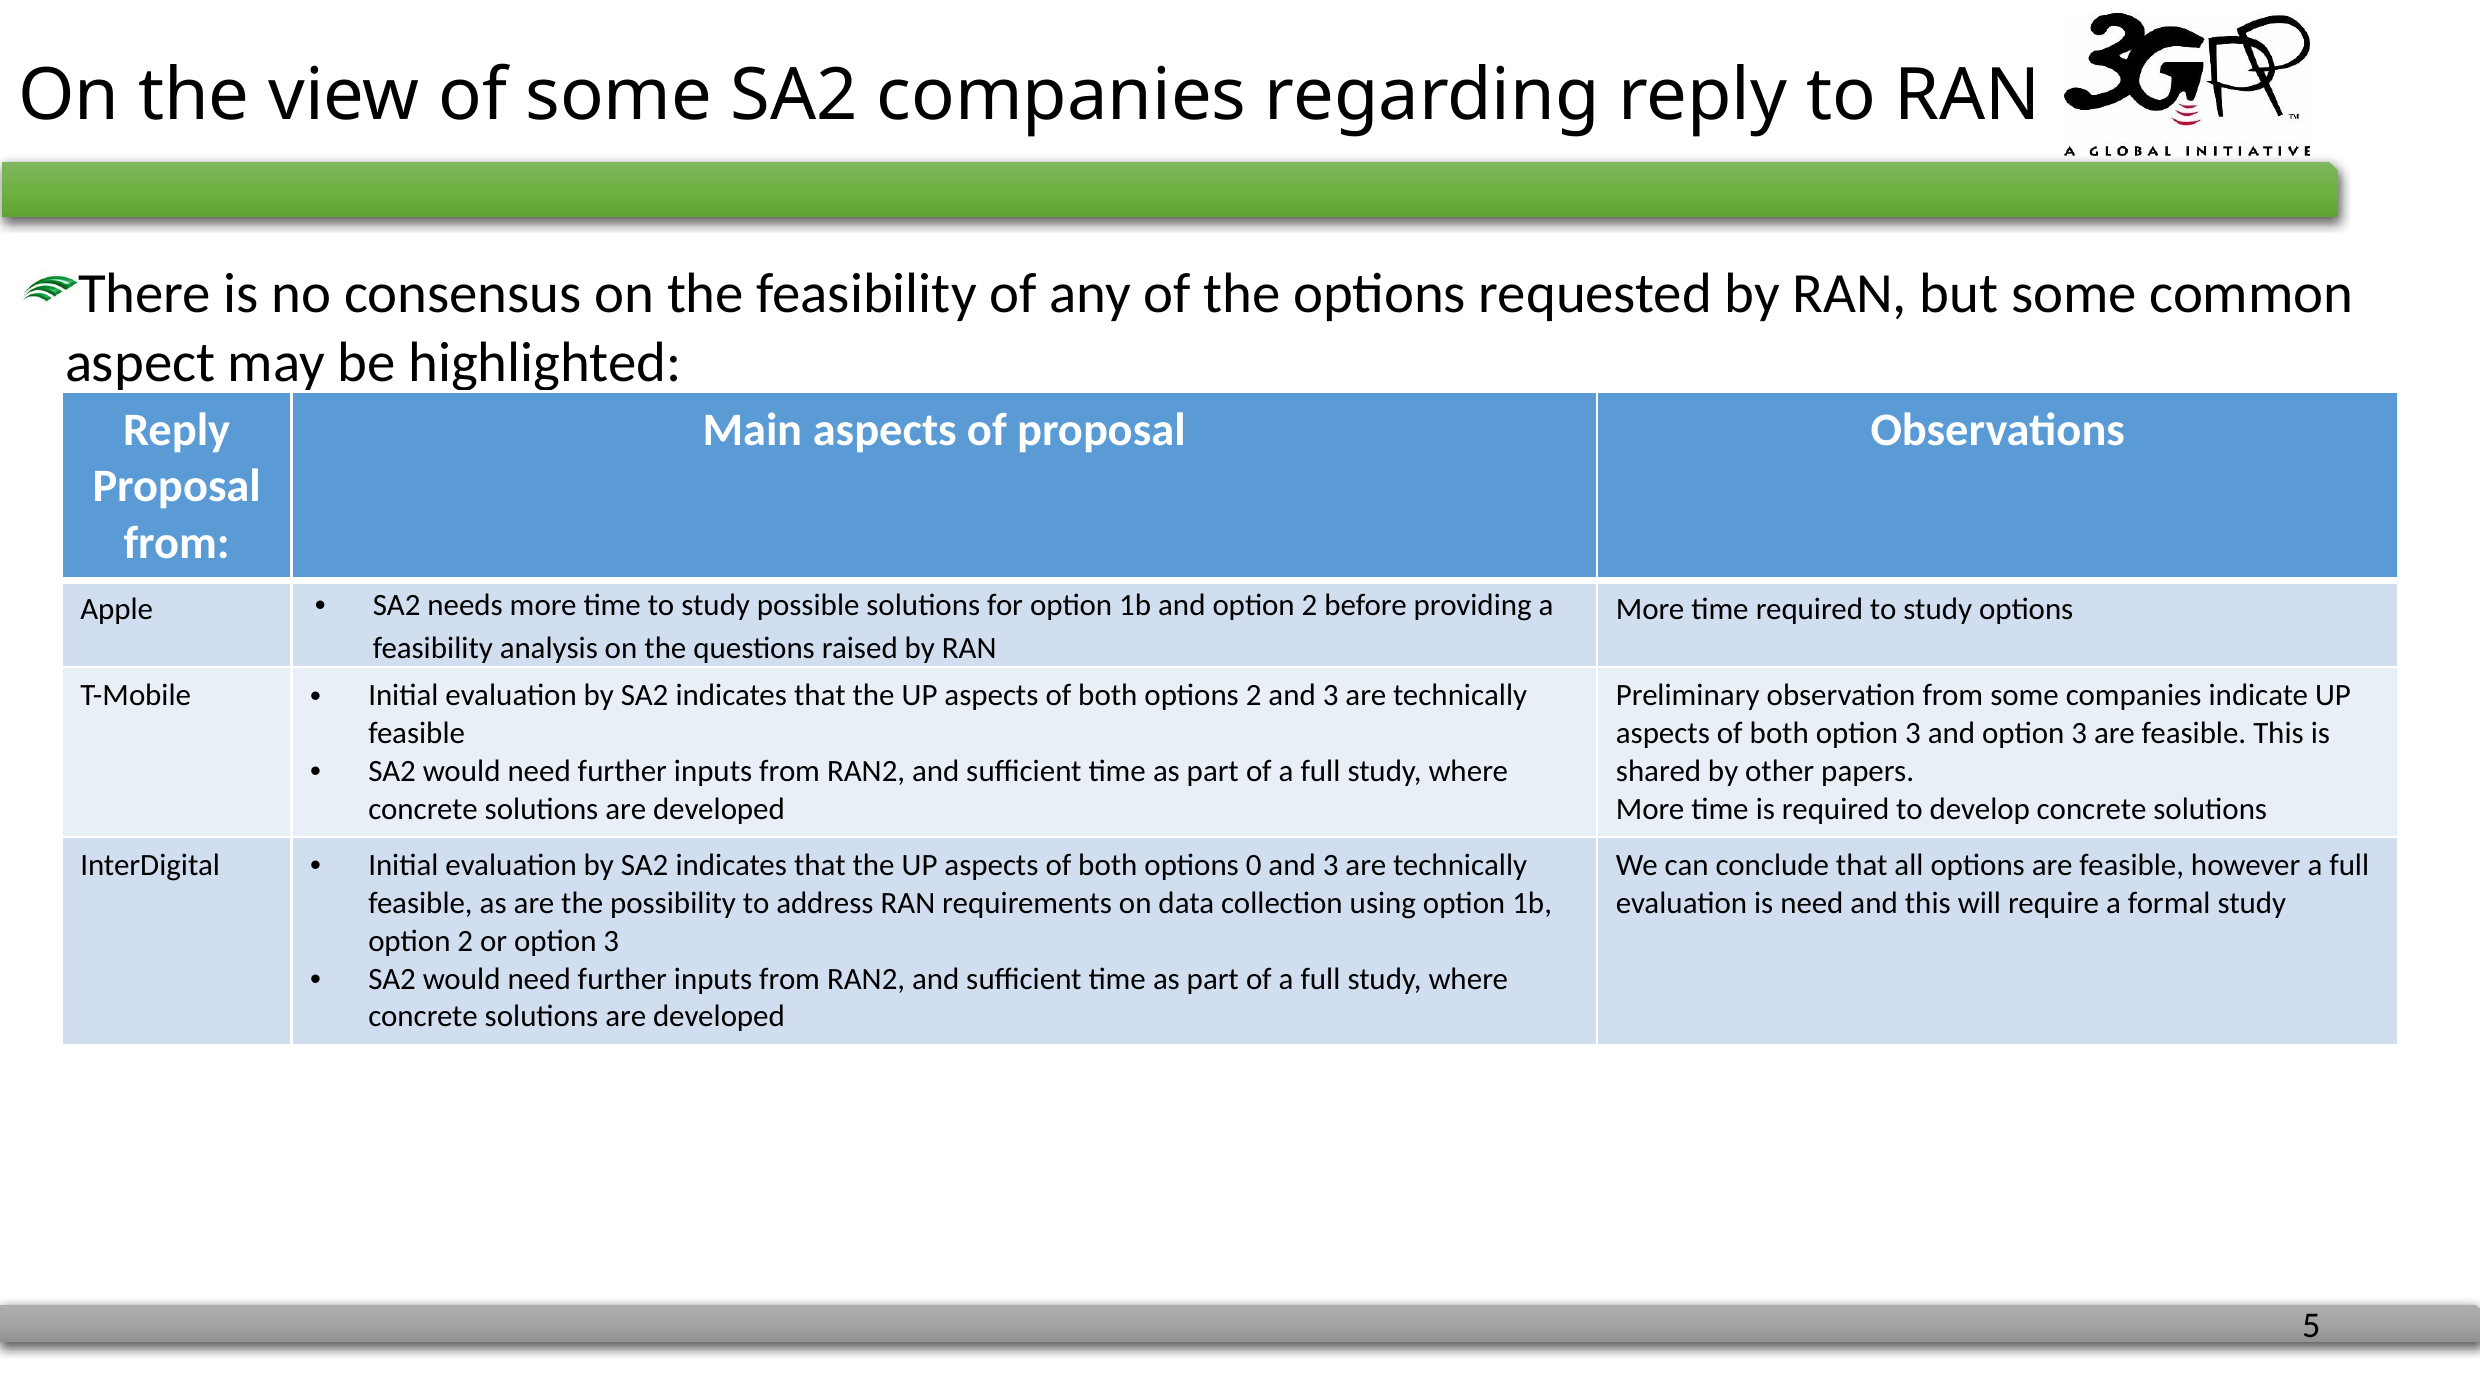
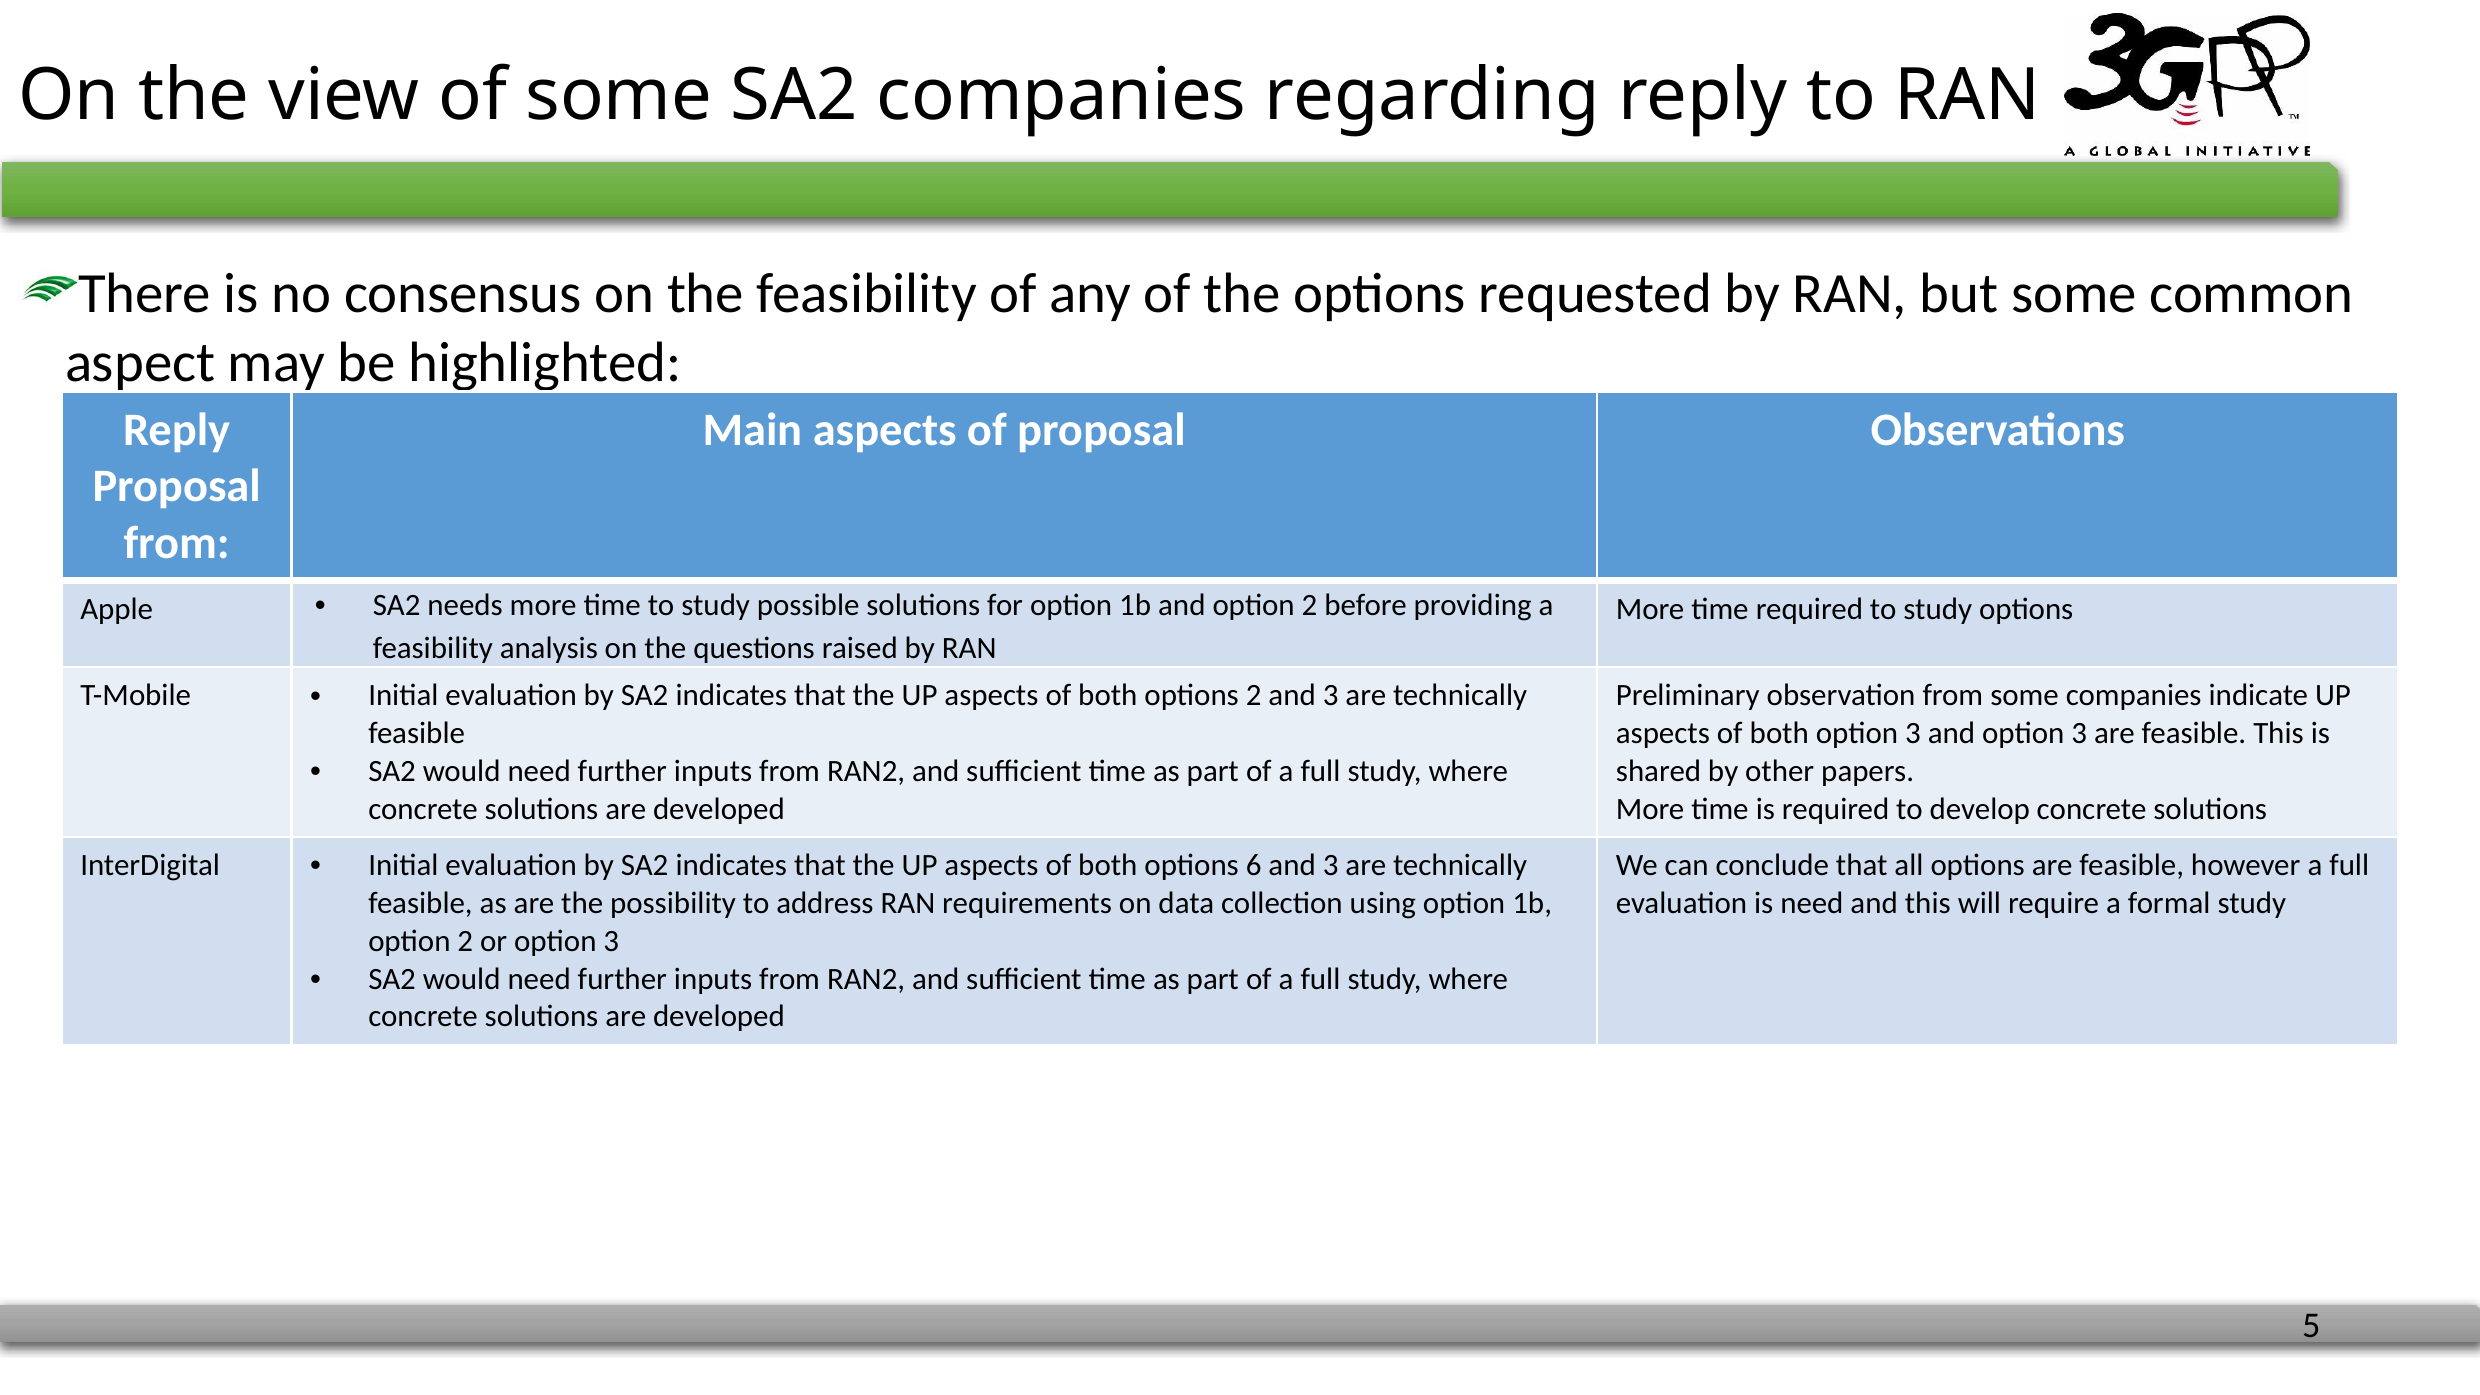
0: 0 -> 6 (1254, 866)
